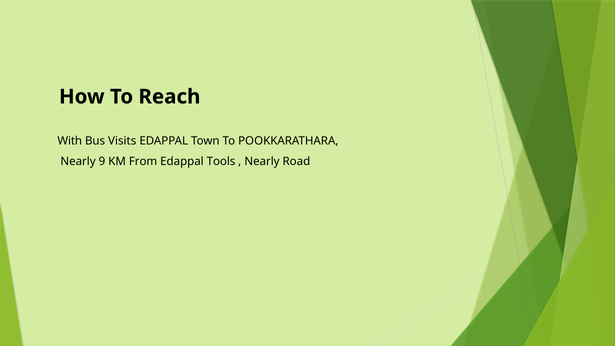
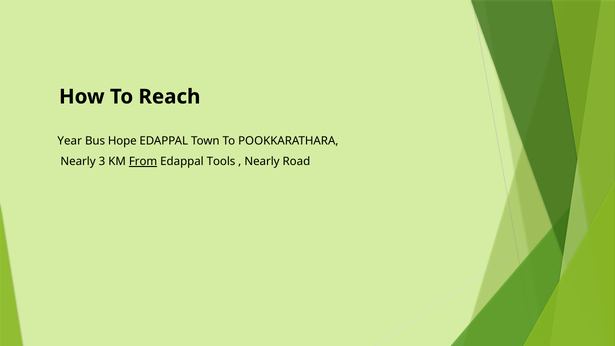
With: With -> Year (70, 141)
Visits: Visits -> Hope (122, 141)
9: 9 -> 3 (102, 161)
From underline: none -> present (143, 161)
